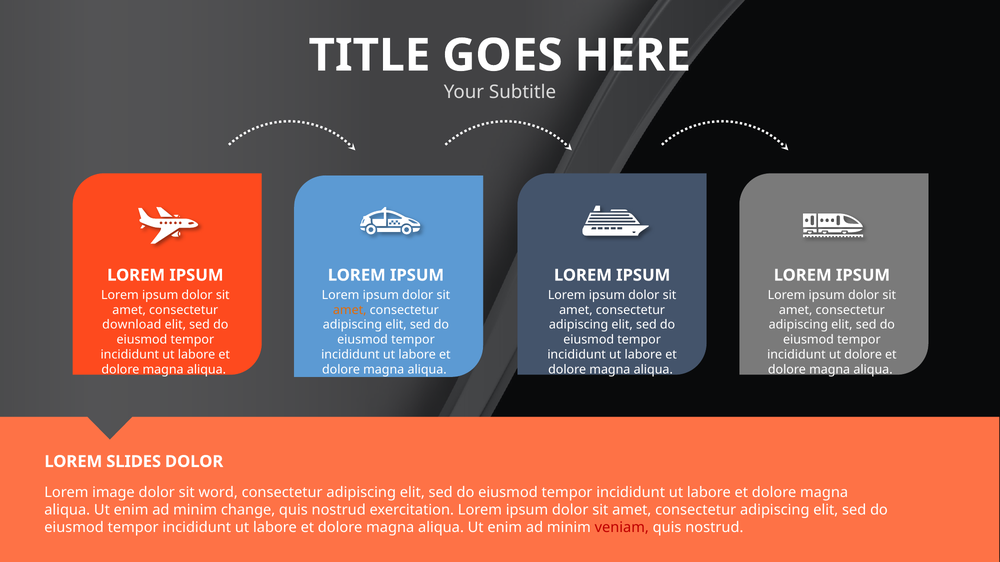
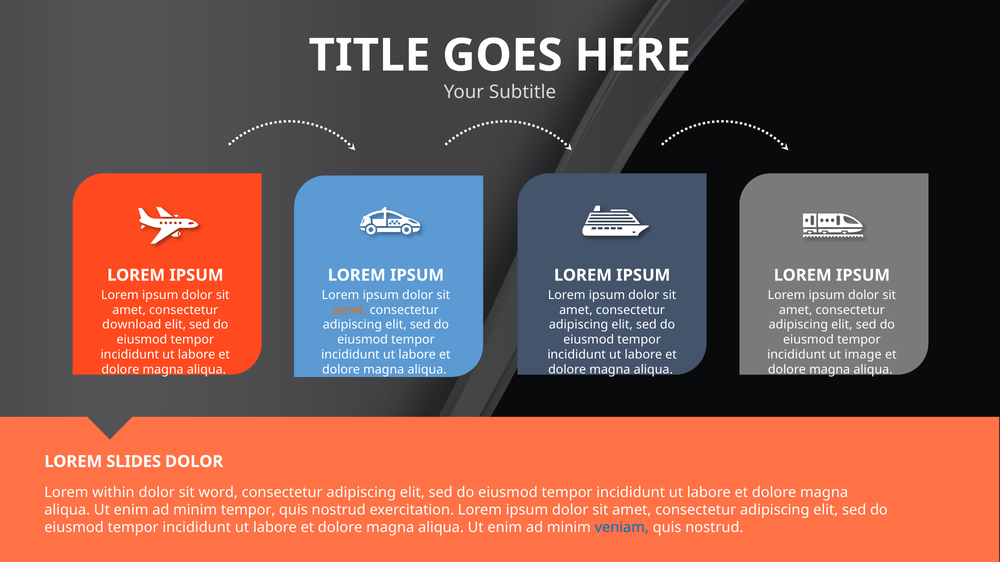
ut dolore: dolore -> image (863, 355)
image: image -> within (113, 493)
minim change: change -> tempor (248, 511)
veniam colour: red -> blue (622, 528)
